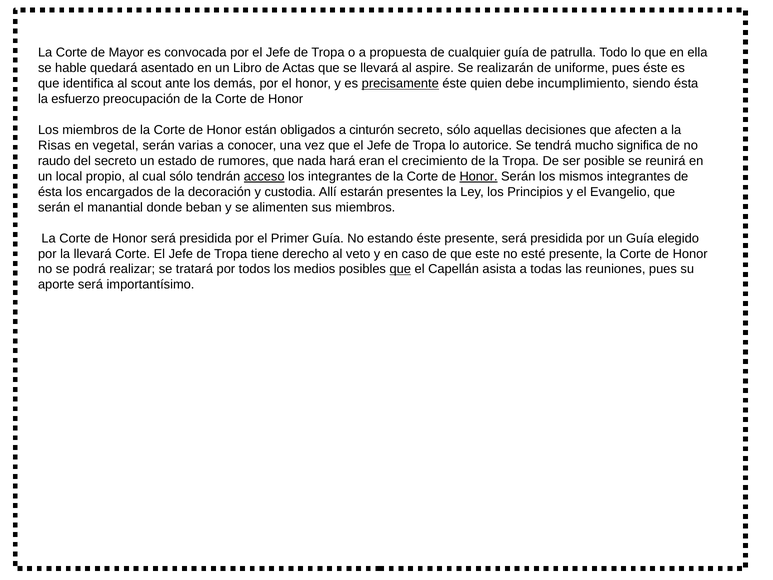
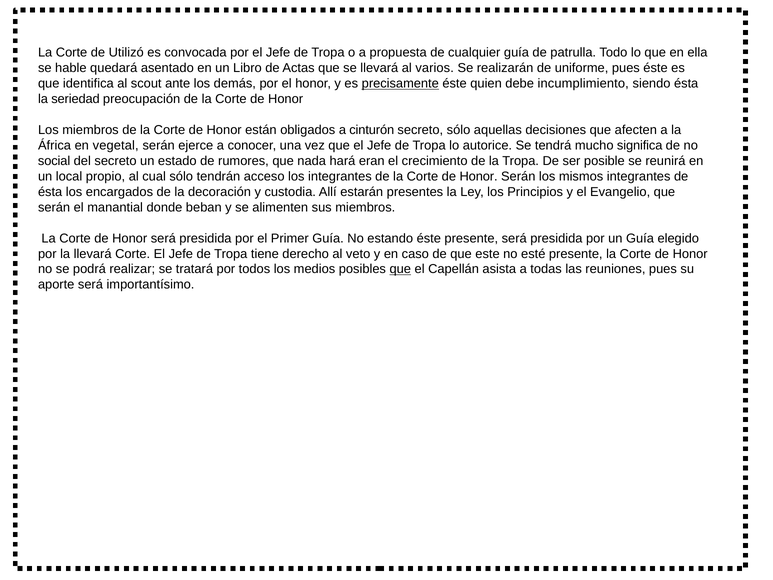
Mayor: Mayor -> Utilizó (126, 53)
aspire: aspire -> varios (435, 68)
esfuerzo: esfuerzo -> seriedad (76, 99)
Risas: Risas -> África (55, 145)
varias: varias -> ejerce (196, 145)
raudo: raudo -> social (54, 161)
acceso underline: present -> none (264, 176)
Honor underline: present -> none (479, 176)
